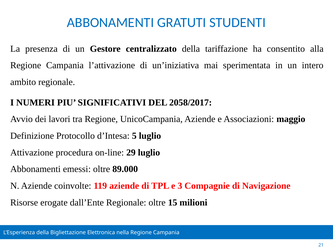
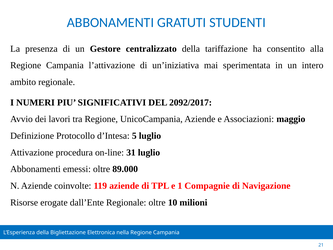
2058/2017: 2058/2017 -> 2092/2017 (191, 102)
29: 29 -> 31 (131, 152)
3: 3 -> 1 (180, 186)
15: 15 -> 10 (173, 202)
